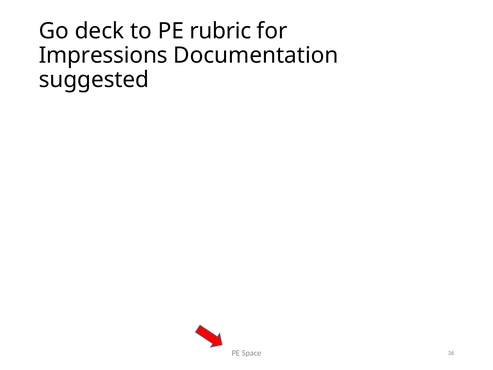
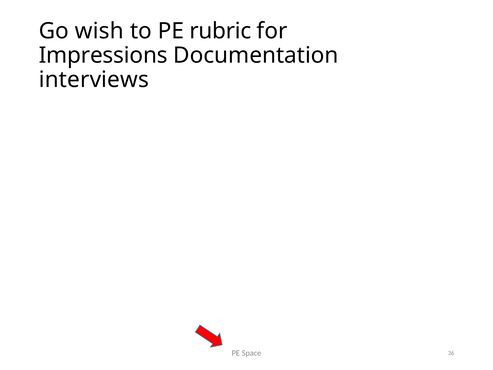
deck: deck -> wish (99, 31)
suggested: suggested -> interviews (94, 80)
